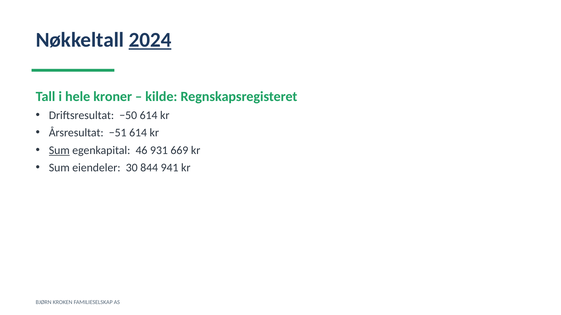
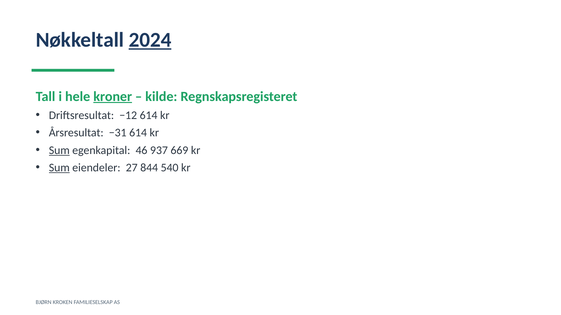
kroner underline: none -> present (113, 97)
−50: −50 -> −12 (128, 115)
−51: −51 -> −31 (118, 133)
931: 931 -> 937 (159, 150)
Sum underline: none -> present (59, 168)
30: 30 -> 27 (132, 168)
941: 941 -> 540 (170, 168)
